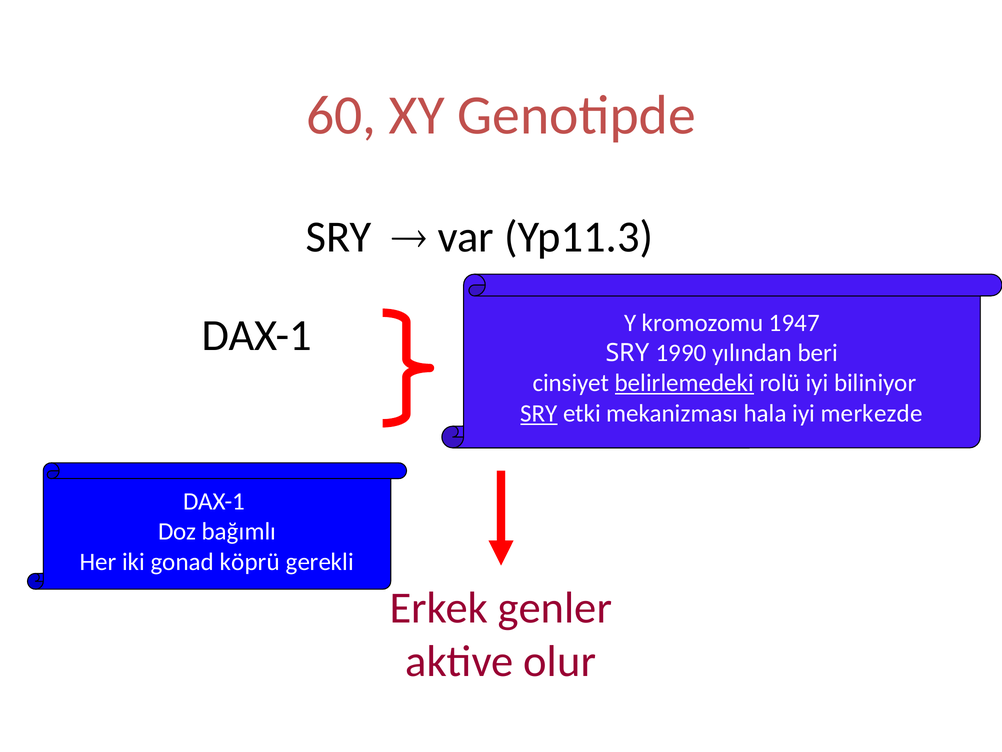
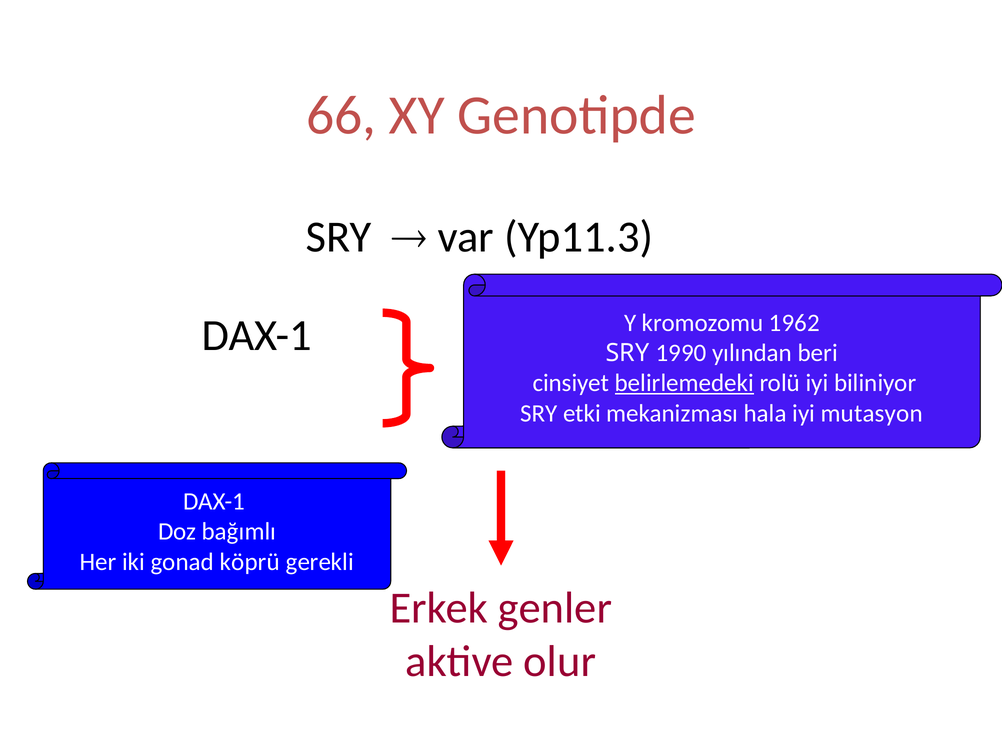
60: 60 -> 66 (341, 115)
1947: 1947 -> 1962 (794, 323)
SRY underline: present -> none (539, 413)
merkezde: merkezde -> mutasyon (872, 413)
